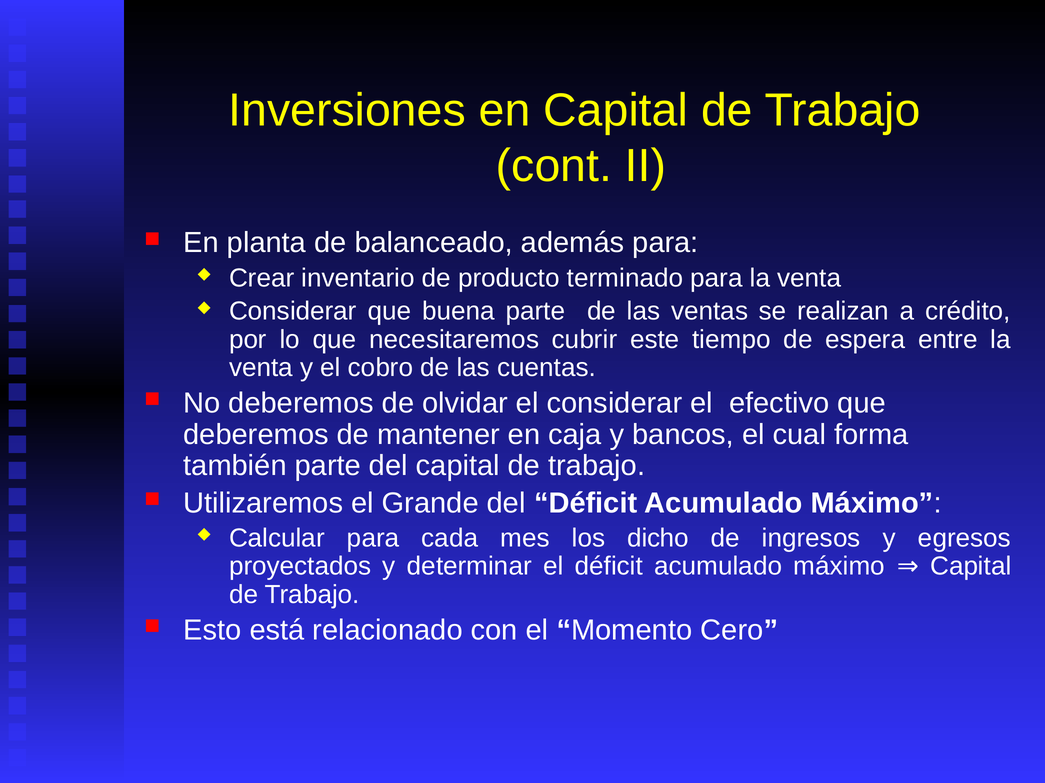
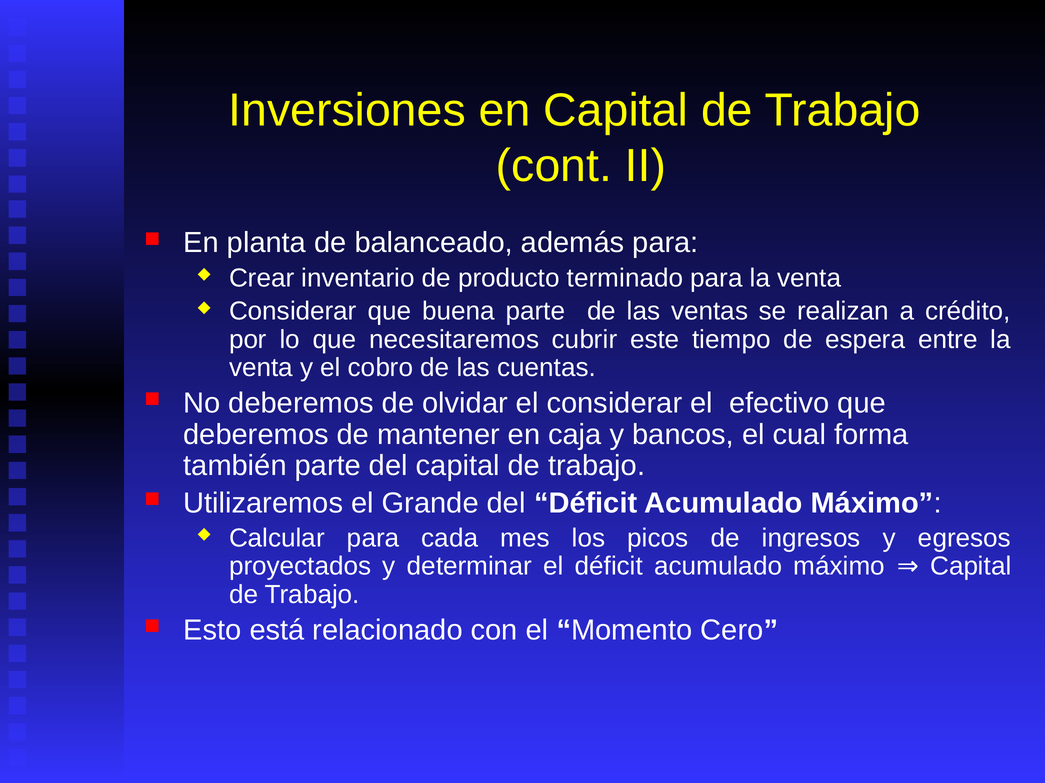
dicho: dicho -> picos (658, 539)
